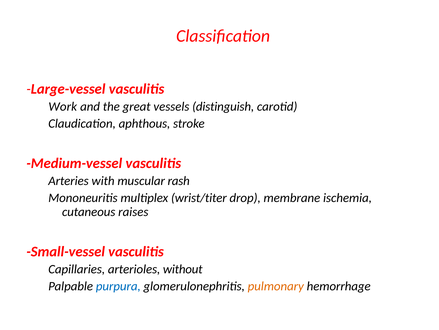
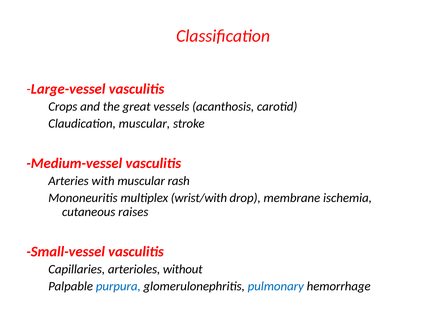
Work: Work -> Crops (63, 106)
distinguish: distinguish -> acanthosis (223, 106)
Claudication aphthous: aphthous -> muscular (144, 123)
wrist/titer: wrist/titer -> wrist/with (199, 198)
pulmonary colour: orange -> blue (276, 286)
